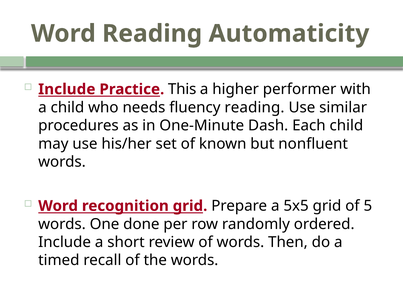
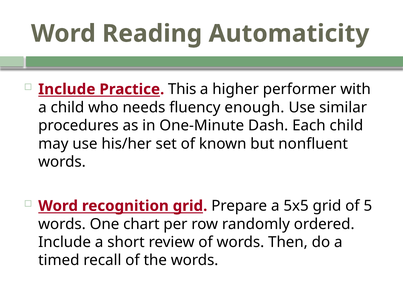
fluency reading: reading -> enough (254, 108)
done: done -> chart (141, 224)
